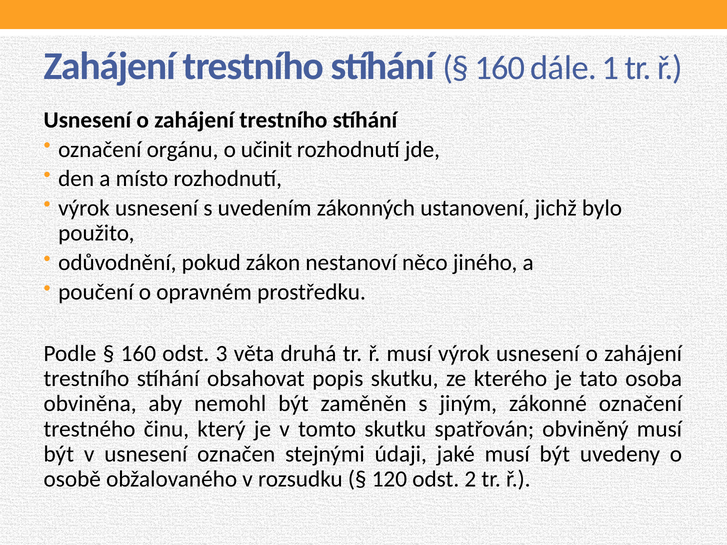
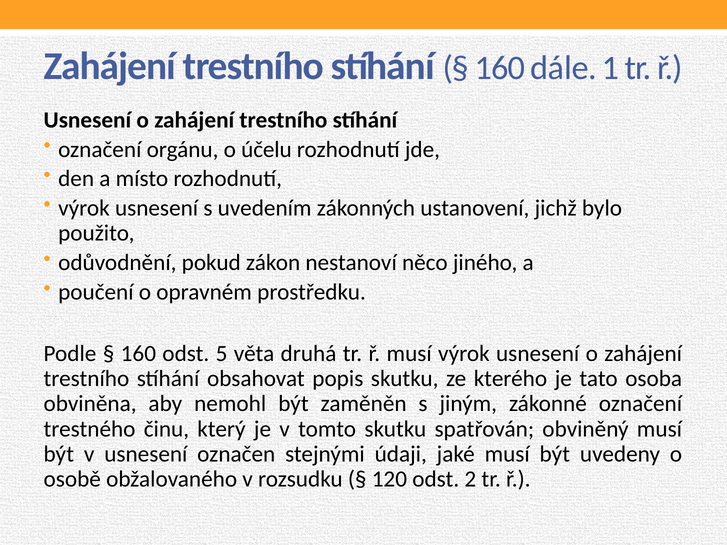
učinit: učinit -> účelu (266, 149)
3: 3 -> 5 (222, 354)
